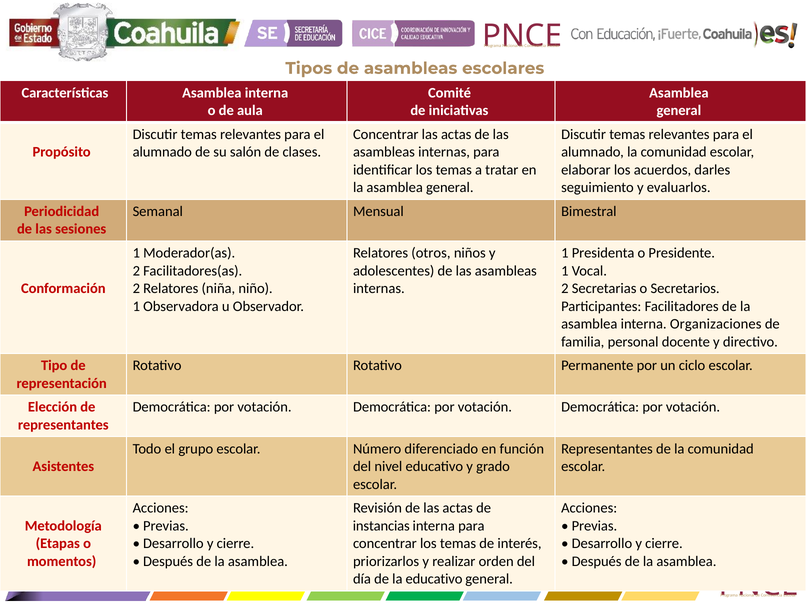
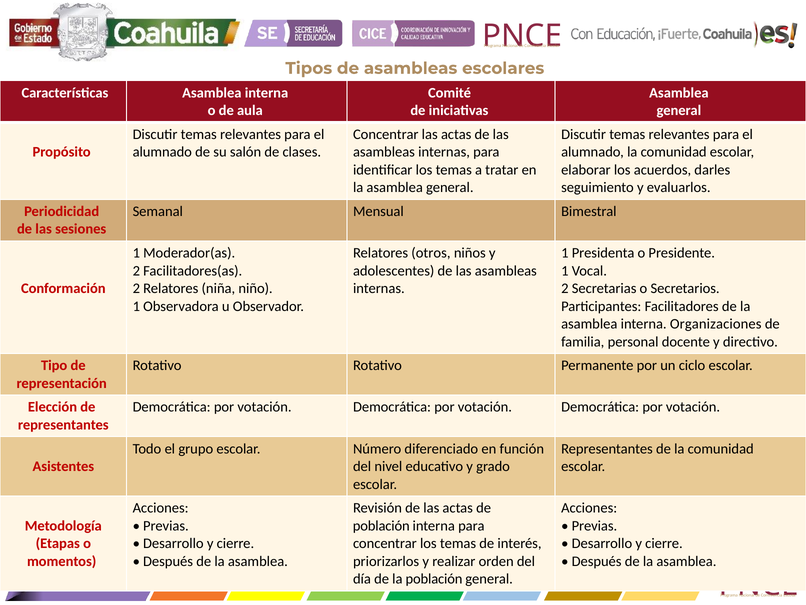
instancias: instancias -> población (381, 525)
la educativo: educativo -> población (434, 579)
